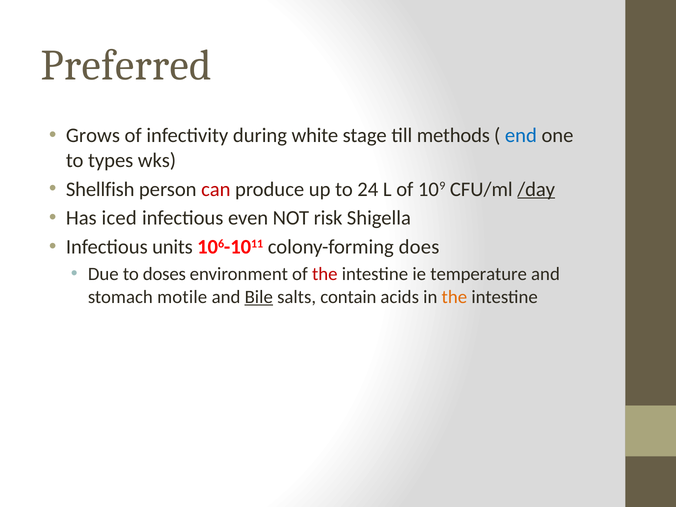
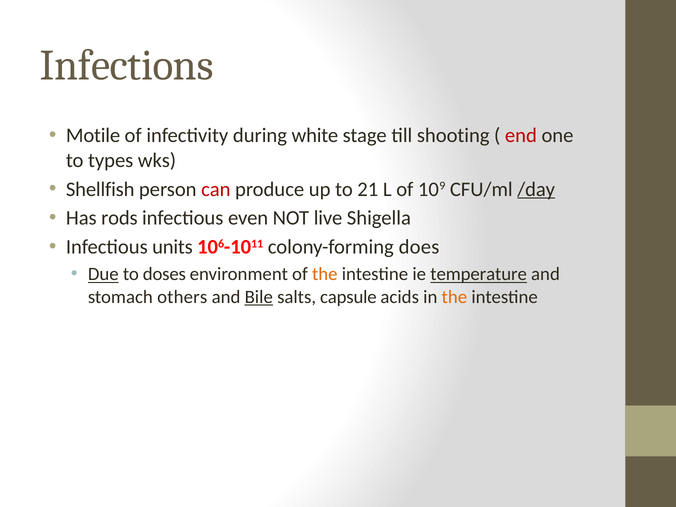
Preferred: Preferred -> Infections (127, 66)
Grows: Grows -> Motile (93, 136)
methods: methods -> shooting (453, 136)
end colour: blue -> red (521, 136)
24: 24 -> 21 (368, 189)
iced: iced -> rods (119, 218)
risk: risk -> live (328, 218)
Due underline: none -> present (103, 274)
the colour: red -> orange (325, 274)
temperature underline: none -> present (479, 274)
motile: motile -> others (182, 297)
contain: contain -> capsule (348, 297)
